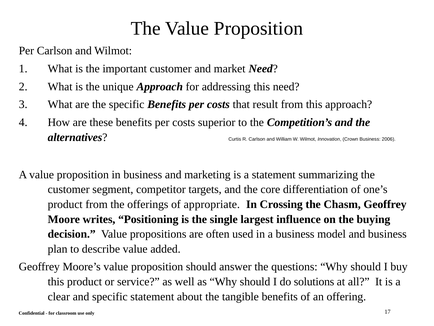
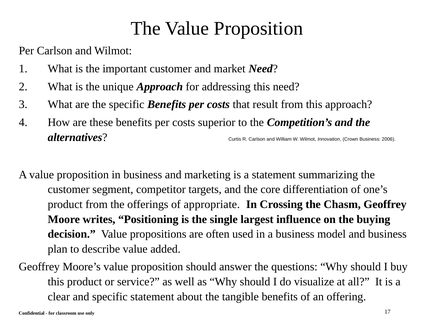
solutions: solutions -> visualize (314, 281)
